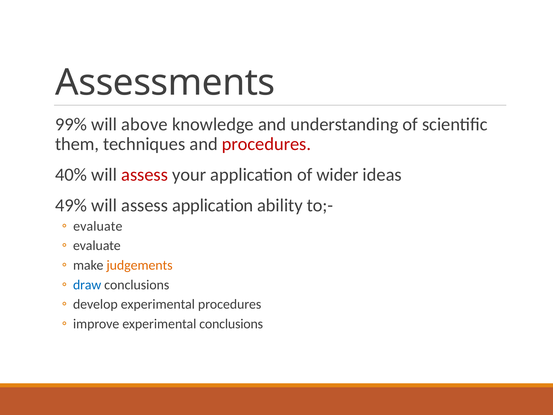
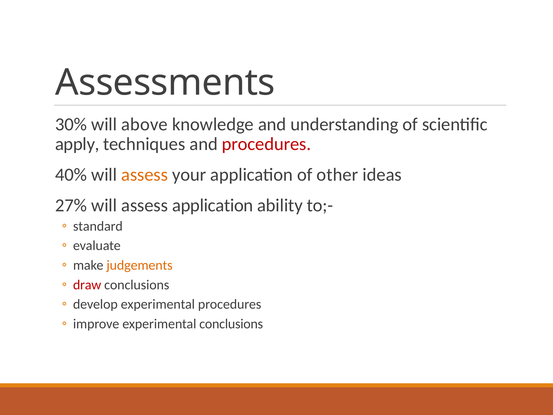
99%: 99% -> 30% (71, 124)
them: them -> apply (77, 144)
assess colour: red -> orange (145, 175)
wider: wider -> other (337, 175)
49%: 49% -> 27% (71, 205)
evaluate: evaluate -> standard (98, 226)
draw colour: blue -> red (87, 285)
